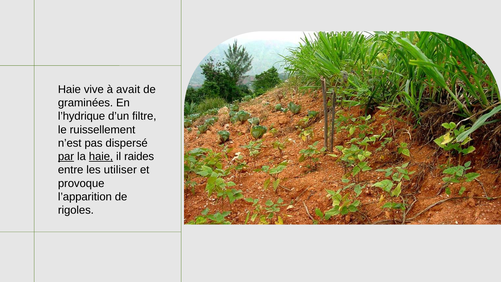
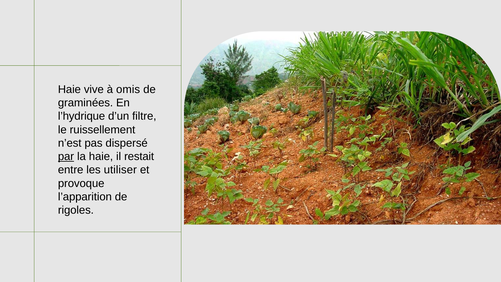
avait: avait -> omis (128, 89)
haie underline: present -> none (101, 156)
raides: raides -> restait (139, 156)
